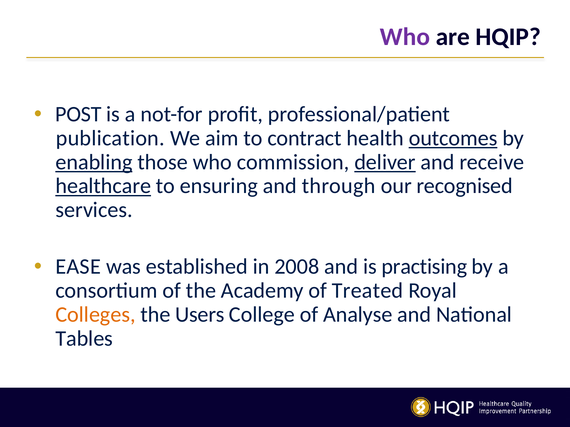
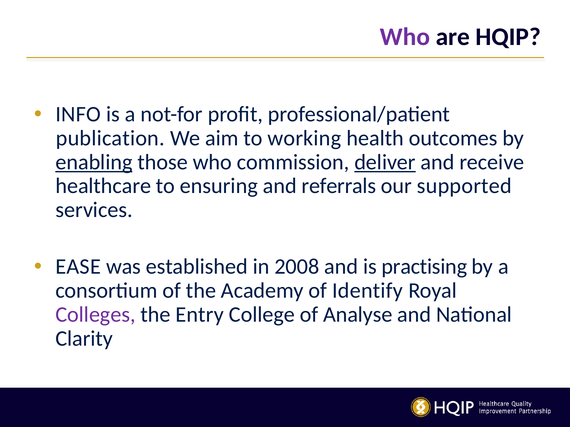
POST: POST -> INFO (78, 114)
contract: contract -> working (304, 138)
outcomes underline: present -> none (453, 138)
healthcare underline: present -> none (103, 186)
through: through -> referrals (339, 186)
recognised: recognised -> supported (464, 186)
Treated: Treated -> Identify (368, 291)
Colleges colour: orange -> purple (96, 315)
Users: Users -> Entry (200, 315)
Tables: Tables -> Clarity (84, 339)
